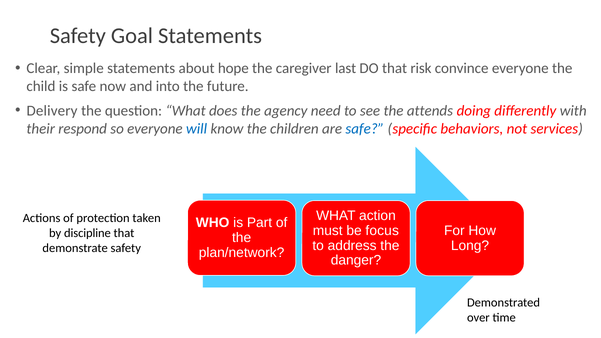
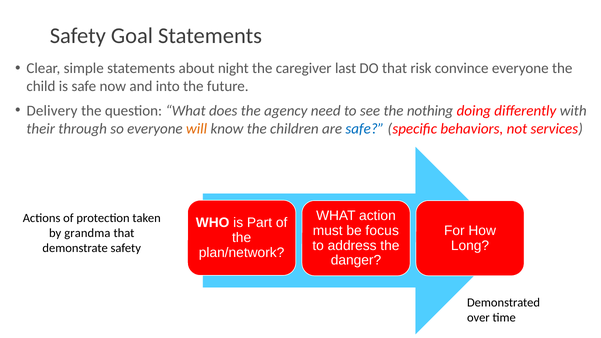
hope: hope -> night (233, 68)
attends: attends -> nothing (430, 111)
respond: respond -> through (83, 129)
will colour: blue -> orange (197, 129)
discipline: discipline -> grandma (87, 233)
